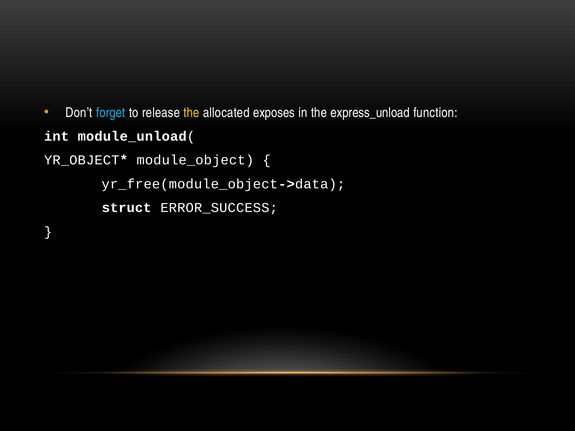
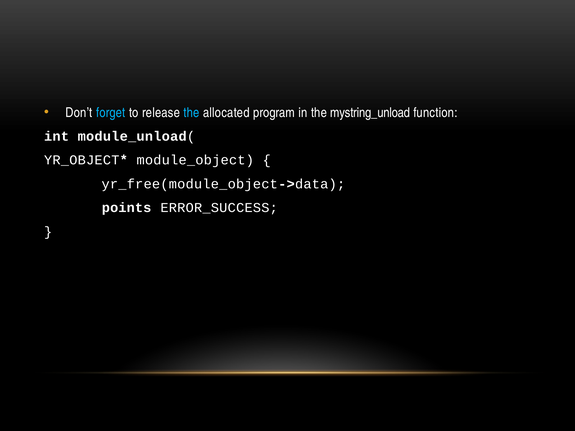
the colour: yellow -> light blue (191, 113)
exposes: exposes -> program (274, 113)
express_unload: express_unload -> mystring_unload (370, 113)
struct: struct -> points (127, 208)
